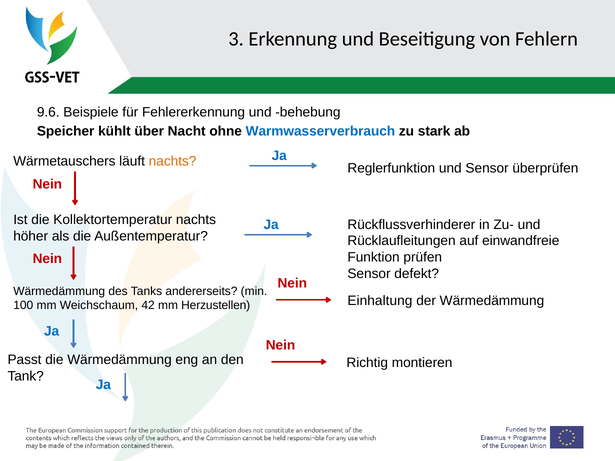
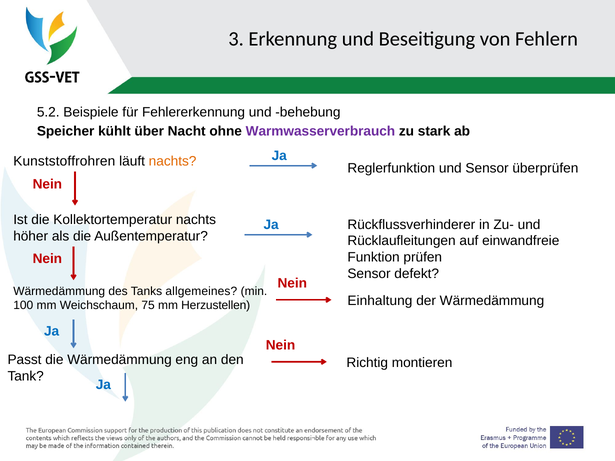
9.6: 9.6 -> 5.2 (48, 112)
Warmwasserverbrauch colour: blue -> purple (320, 131)
Wärmetauschers: Wärmetauschers -> Kunststoffrohren (64, 161)
andererseits: andererseits -> allgemeines (201, 291)
42: 42 -> 75 (148, 306)
